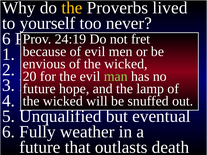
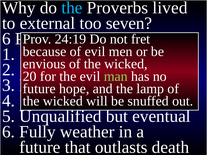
the colour: yellow -> light blue (72, 8)
yourself: yourself -> external (47, 23)
never: never -> seven (129, 23)
